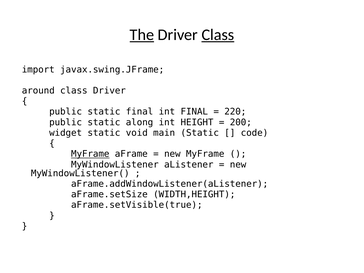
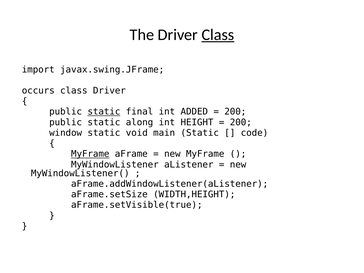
The underline: present -> none (142, 35)
around: around -> occurs (38, 91)
static underline: none -> present (104, 112)
int FINAL: FINAL -> ADDED (194, 112)
220: 220 -> 200 (235, 112)
widget: widget -> window (66, 133)
